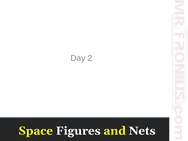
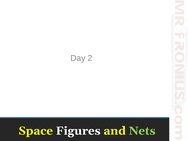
Nets colour: white -> light green (142, 131)
